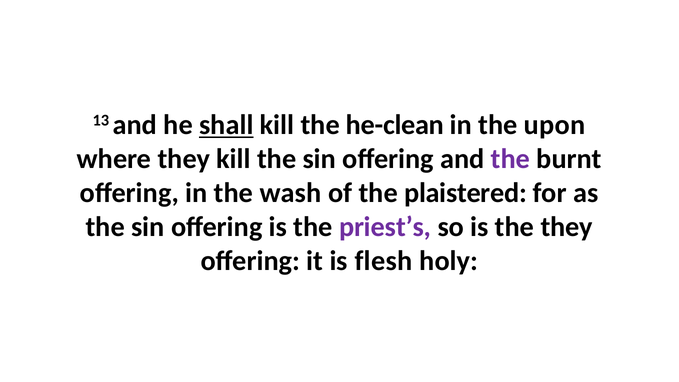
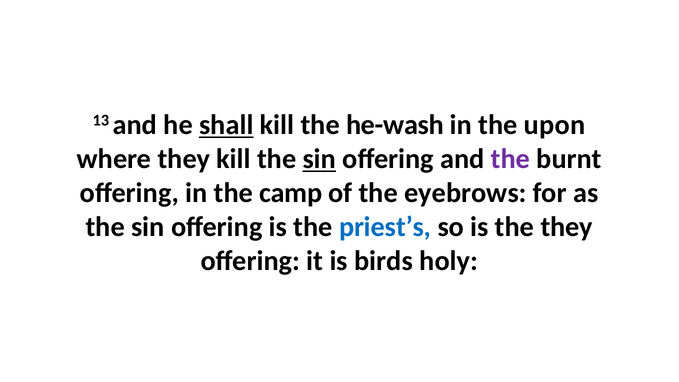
he-clean: he-clean -> he-wash (395, 125)
sin underline: none -> present (319, 159)
wash: wash -> camp (291, 193)
plaistered: plaistered -> eyebrows (465, 193)
priest’s colour: purple -> blue (385, 227)
flesh: flesh -> birds (383, 261)
